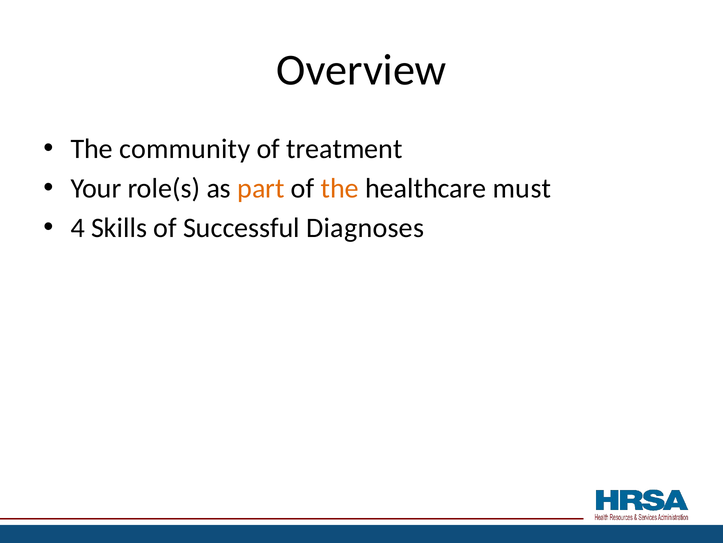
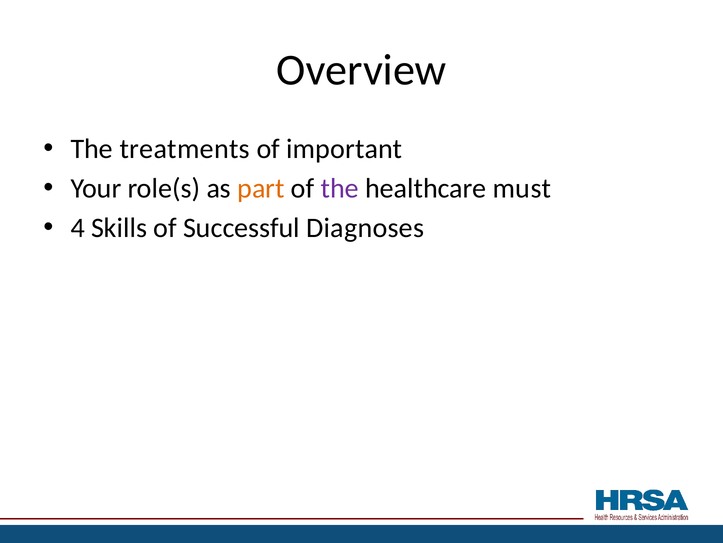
community: community -> treatments (185, 149)
treatment: treatment -> important (344, 149)
the colour: orange -> purple (340, 188)
